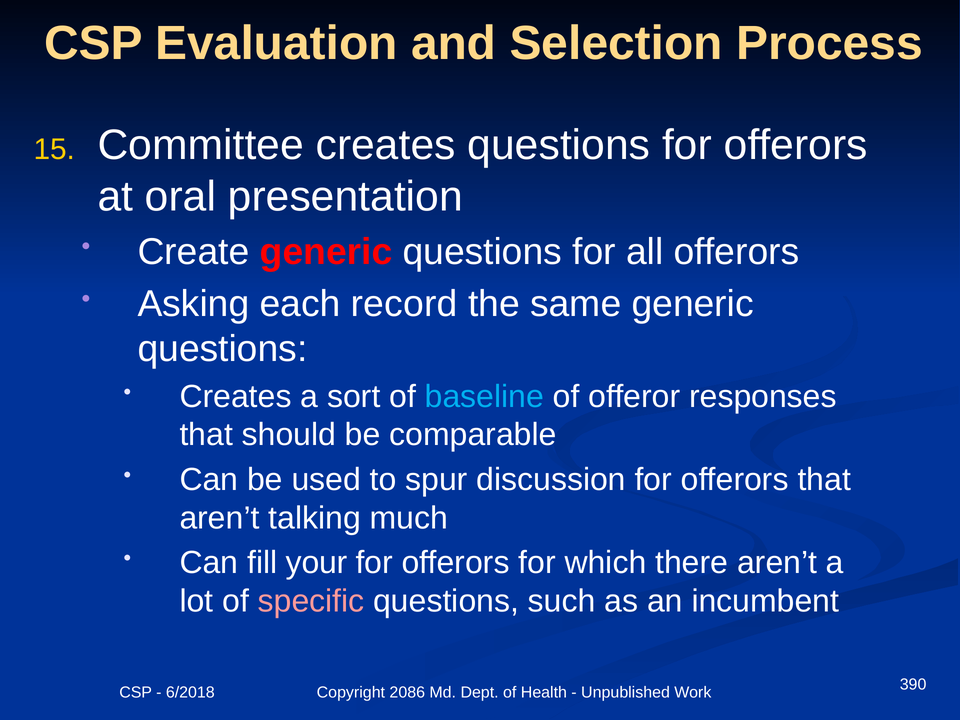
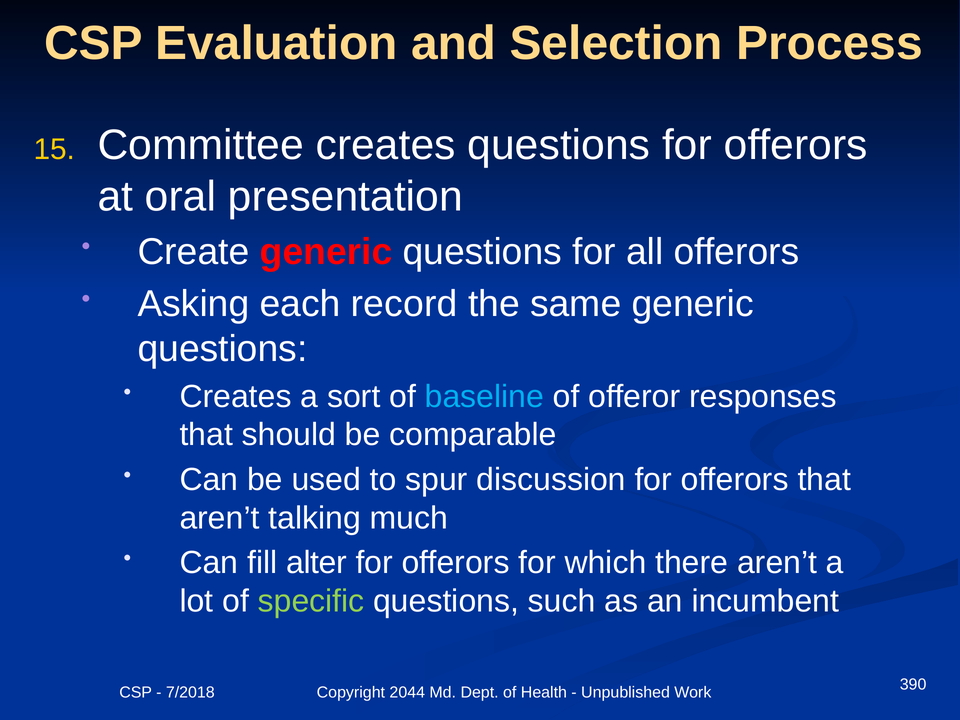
your: your -> alter (317, 563)
specific colour: pink -> light green (311, 601)
6/2018: 6/2018 -> 7/2018 (190, 693)
2086: 2086 -> 2044 (407, 693)
